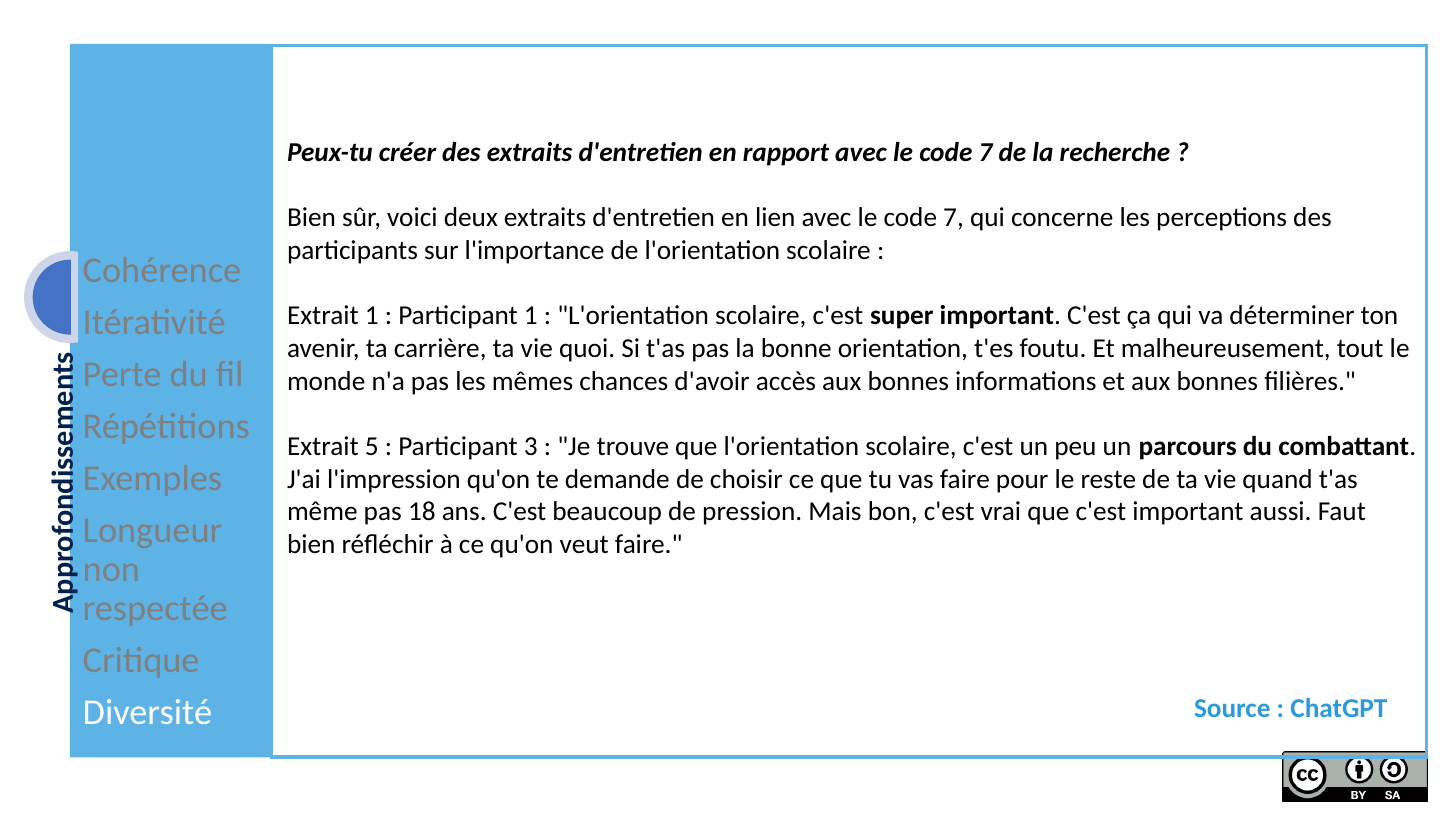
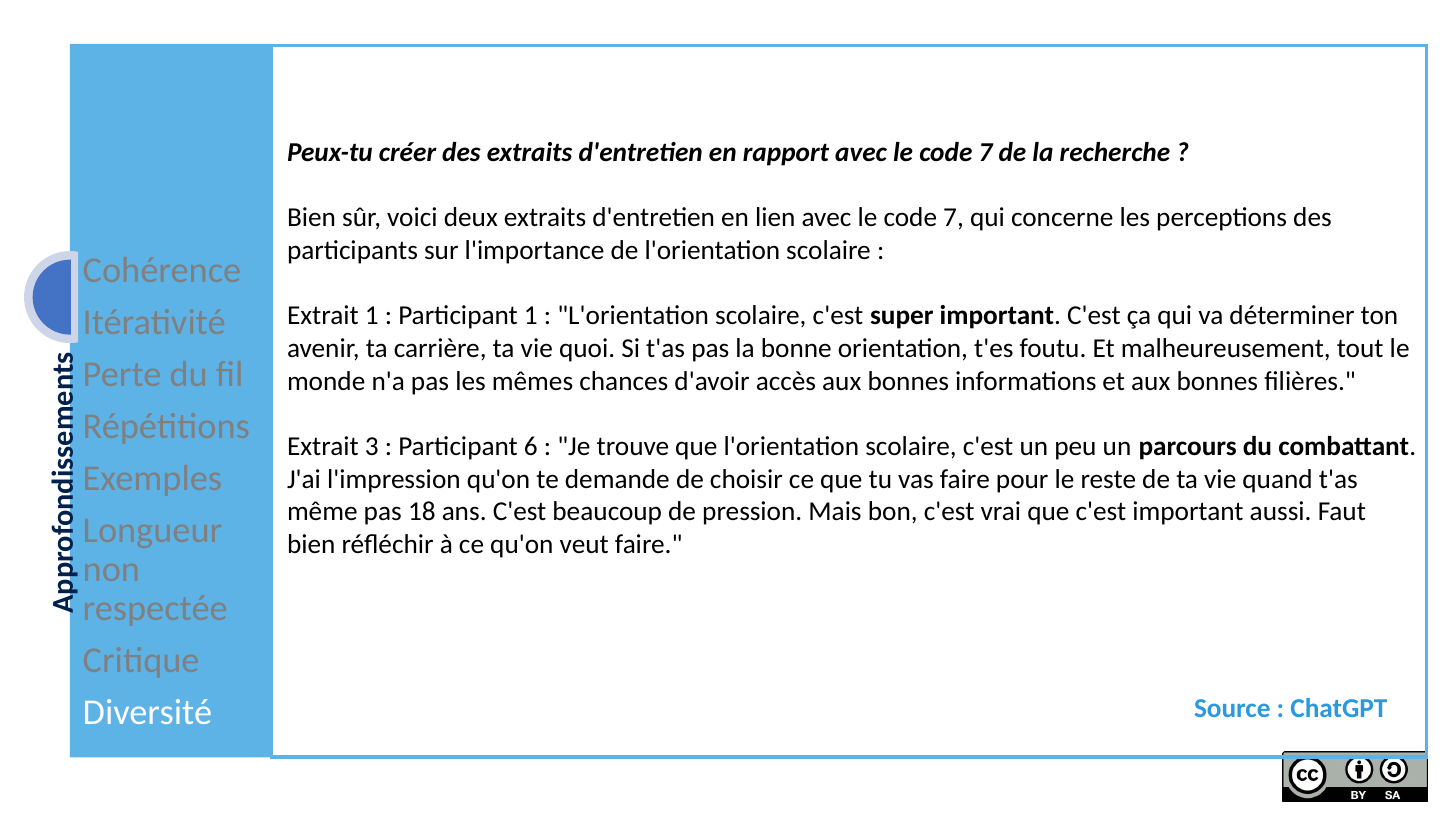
5: 5 -> 3 (372, 447)
3: 3 -> 6 (531, 447)
